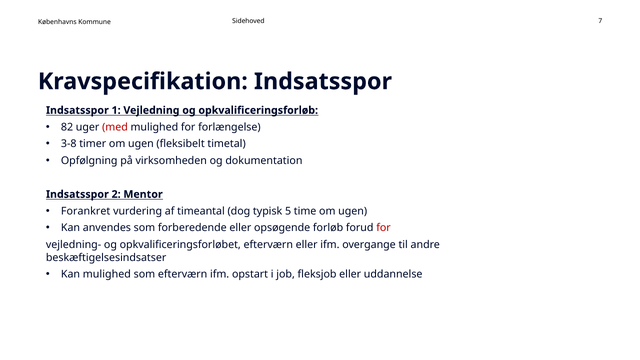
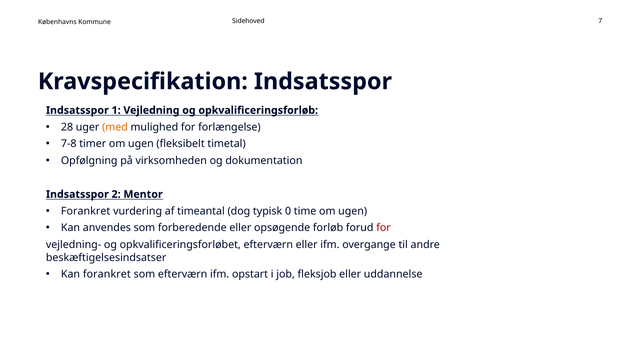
82: 82 -> 28 (67, 127)
med colour: red -> orange (115, 127)
3-8: 3-8 -> 7-8 (69, 144)
5: 5 -> 0 (288, 211)
Kan mulighed: mulighed -> forankret (107, 274)
